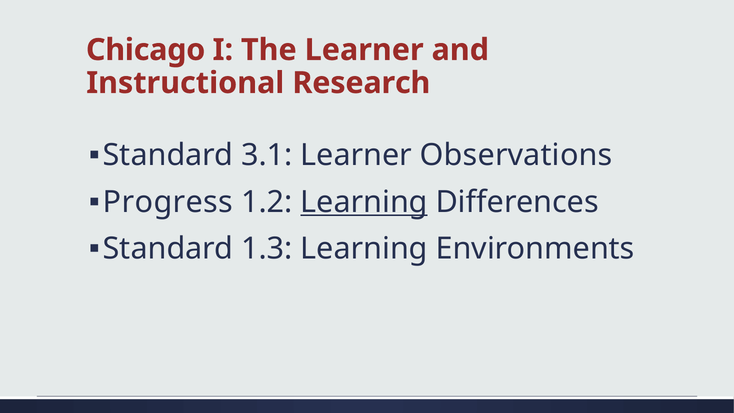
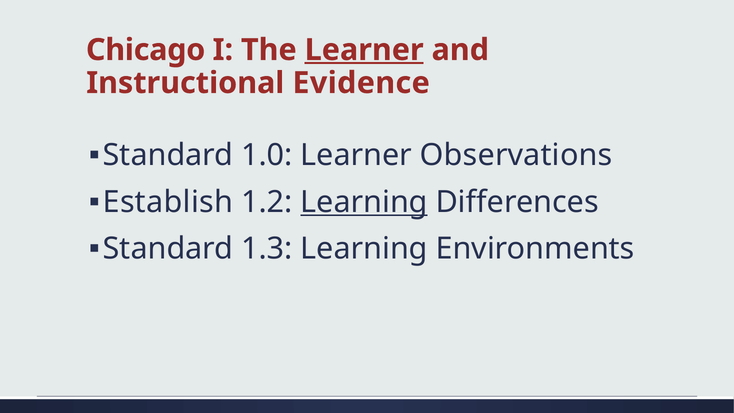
Learner underline: none -> present (364, 50)
Research: Research -> Evidence (361, 83)
3.1: 3.1 -> 1.0 (267, 155)
Progress: Progress -> Establish (168, 202)
